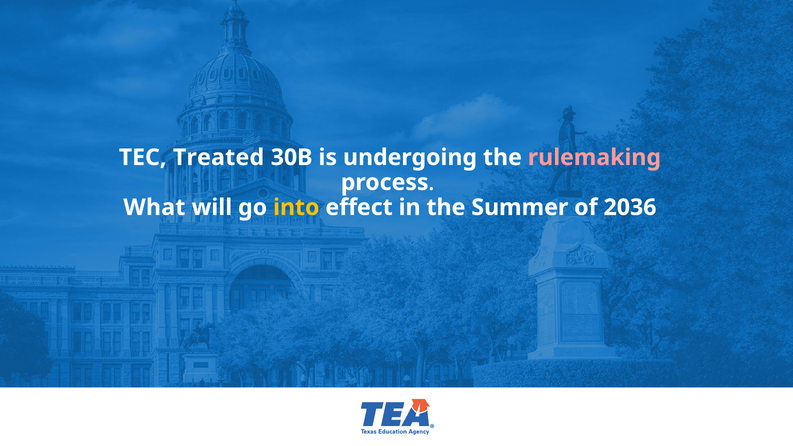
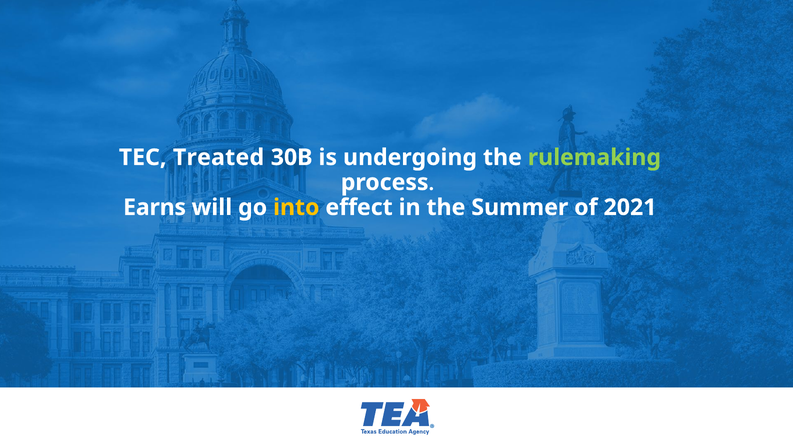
rulemaking colour: pink -> light green (594, 157)
What: What -> Earns (155, 207)
2036: 2036 -> 2021 (630, 207)
